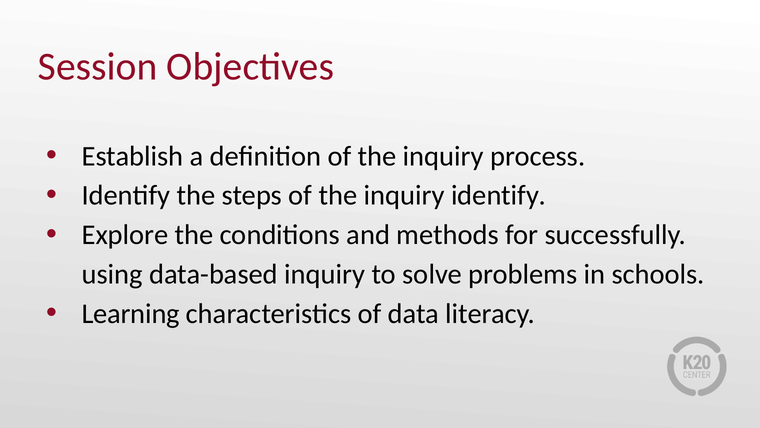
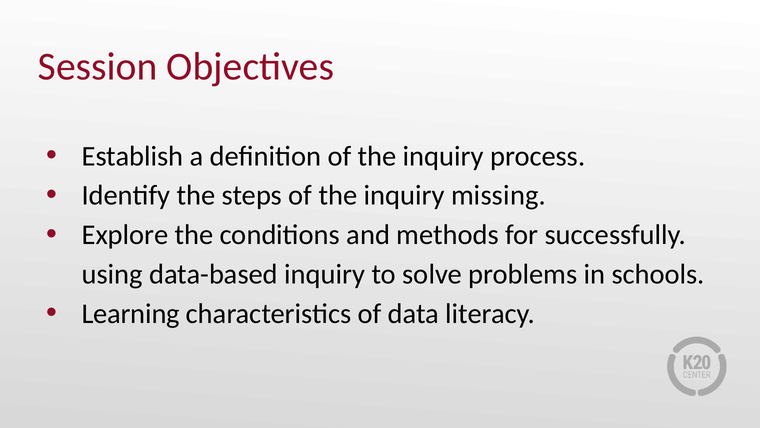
inquiry identify: identify -> missing (498, 195)
